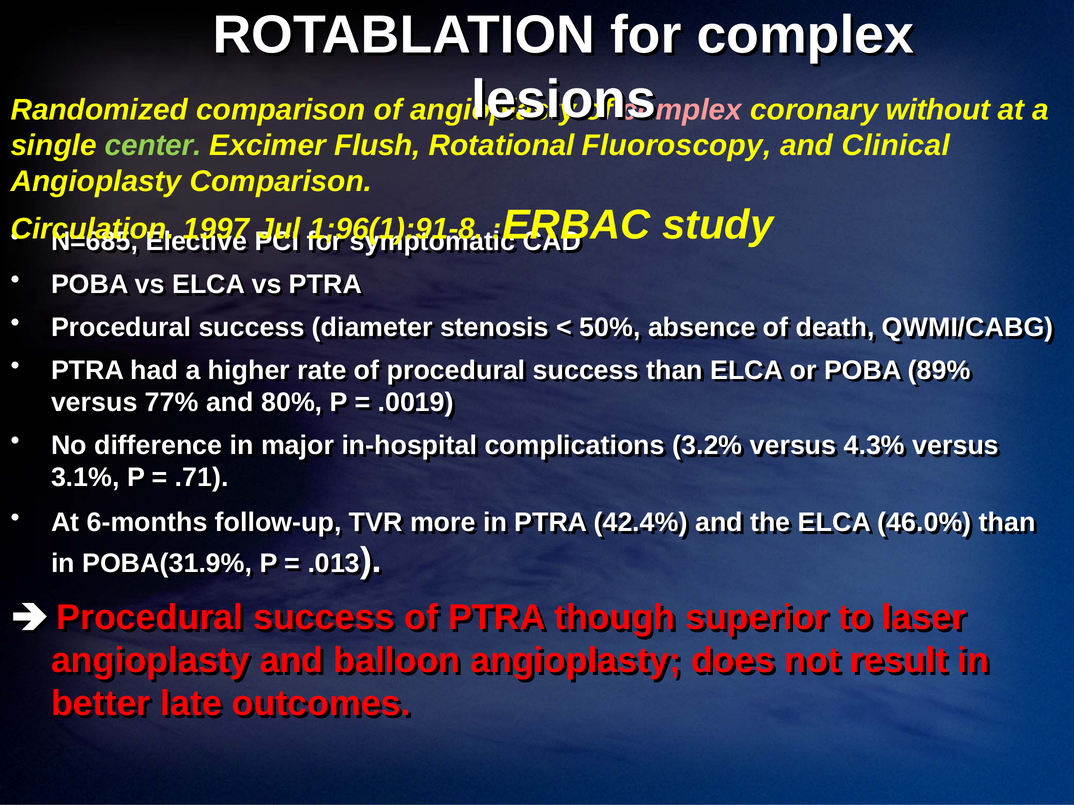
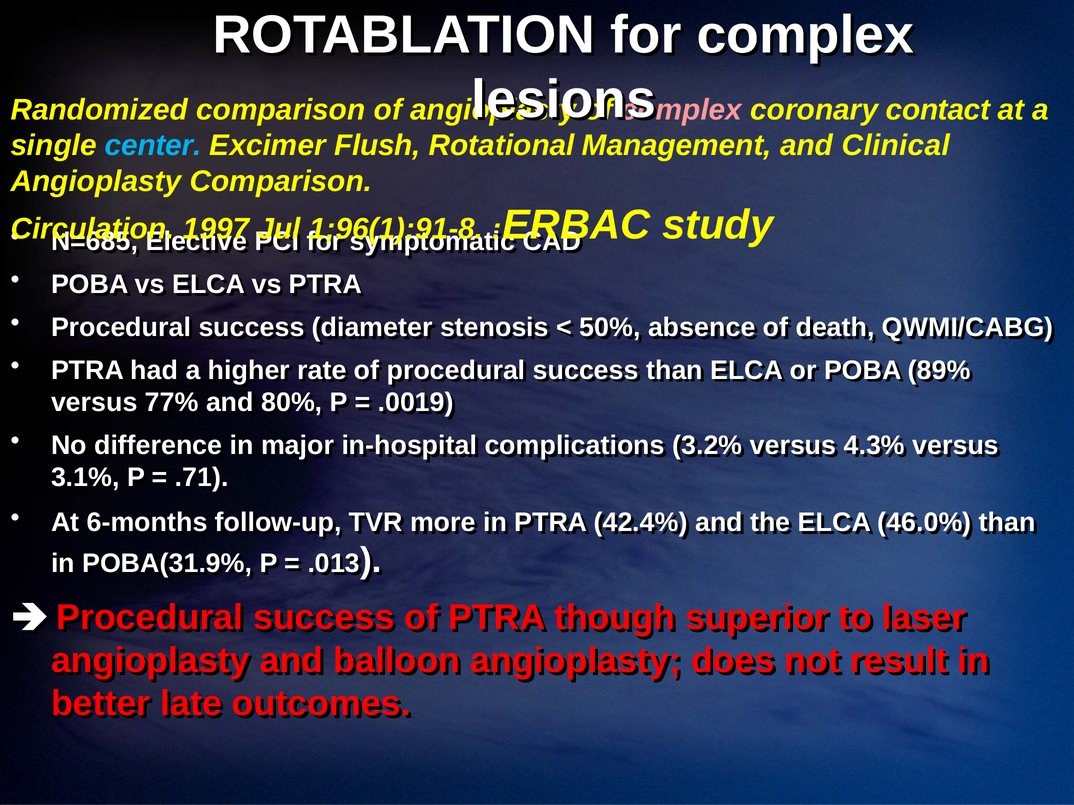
without: without -> contact (938, 110)
center colour: light green -> light blue (153, 146)
Fluoroscopy: Fluoroscopy -> Management (677, 146)
